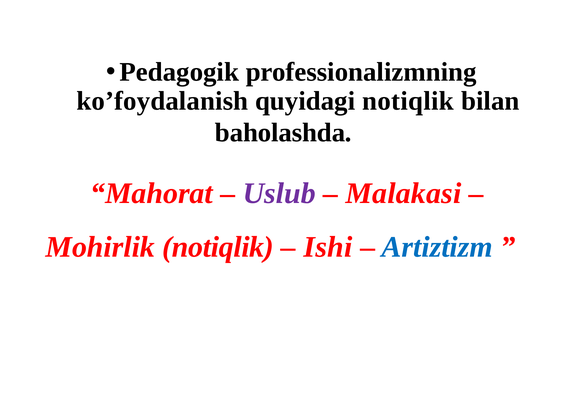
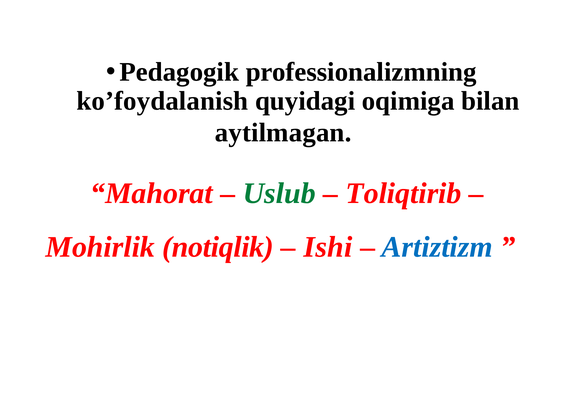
quyidagi notiqlik: notiqlik -> oqimiga (408, 101)
baholashda: baholashda -> aytilmagan (283, 133)
Uslub colour: purple -> green (279, 194)
Malakasi: Malakasi -> Toliqtirib (404, 194)
